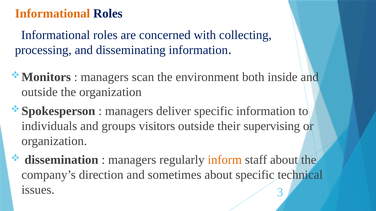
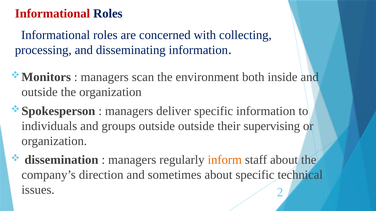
Informational colour: orange -> red (53, 14)
groups visitors: visitors -> outside (157, 126)
3: 3 -> 2 (280, 193)
